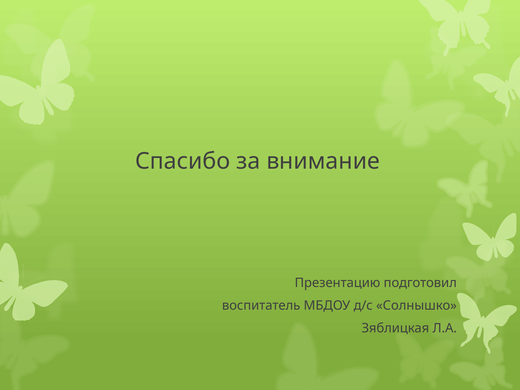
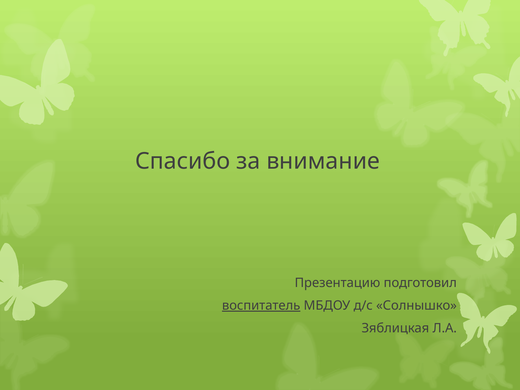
воспитатель underline: none -> present (261, 306)
